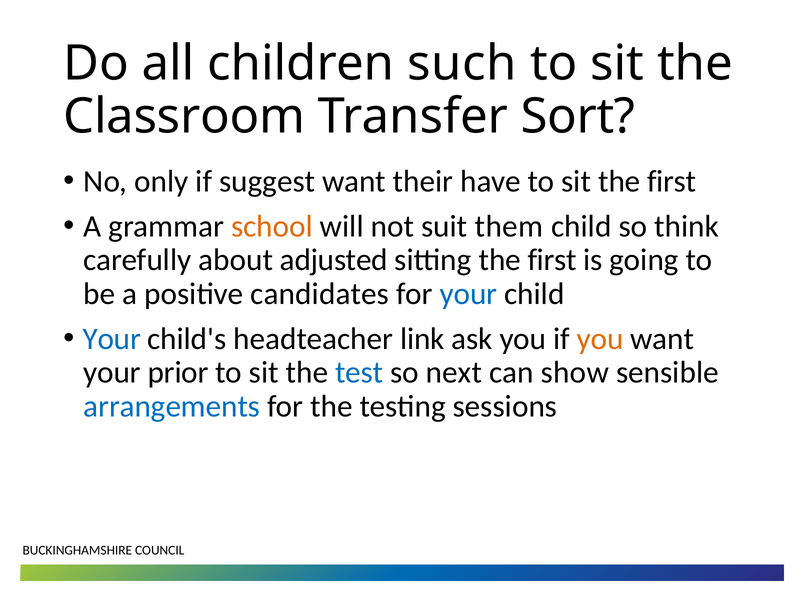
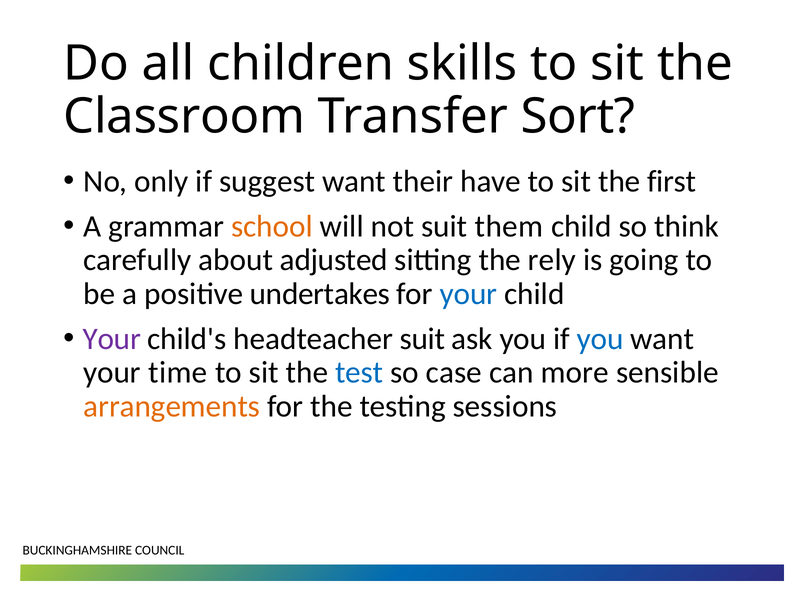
such: such -> skills (462, 64)
sitting the first: first -> rely (552, 260)
candidates: candidates -> undertakes (320, 294)
Your colour: blue -> purple (112, 339)
headteacher link: link -> suit (422, 339)
you colour: orange -> blue (600, 339)
prior: prior -> time (178, 372)
next: next -> case (454, 372)
show: show -> more (575, 372)
arrangements colour: blue -> orange (172, 406)
